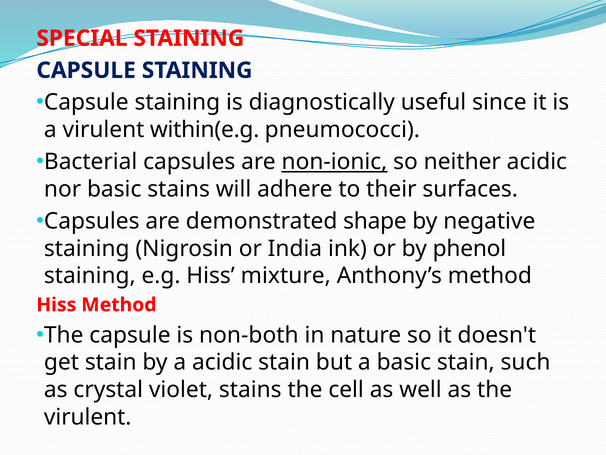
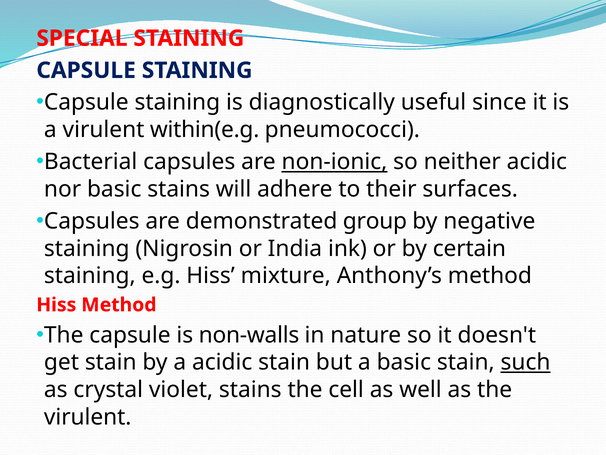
shape: shape -> group (375, 221)
phenol: phenol -> certain (469, 248)
non-both: non-both -> non-walls (249, 335)
such underline: none -> present (526, 362)
